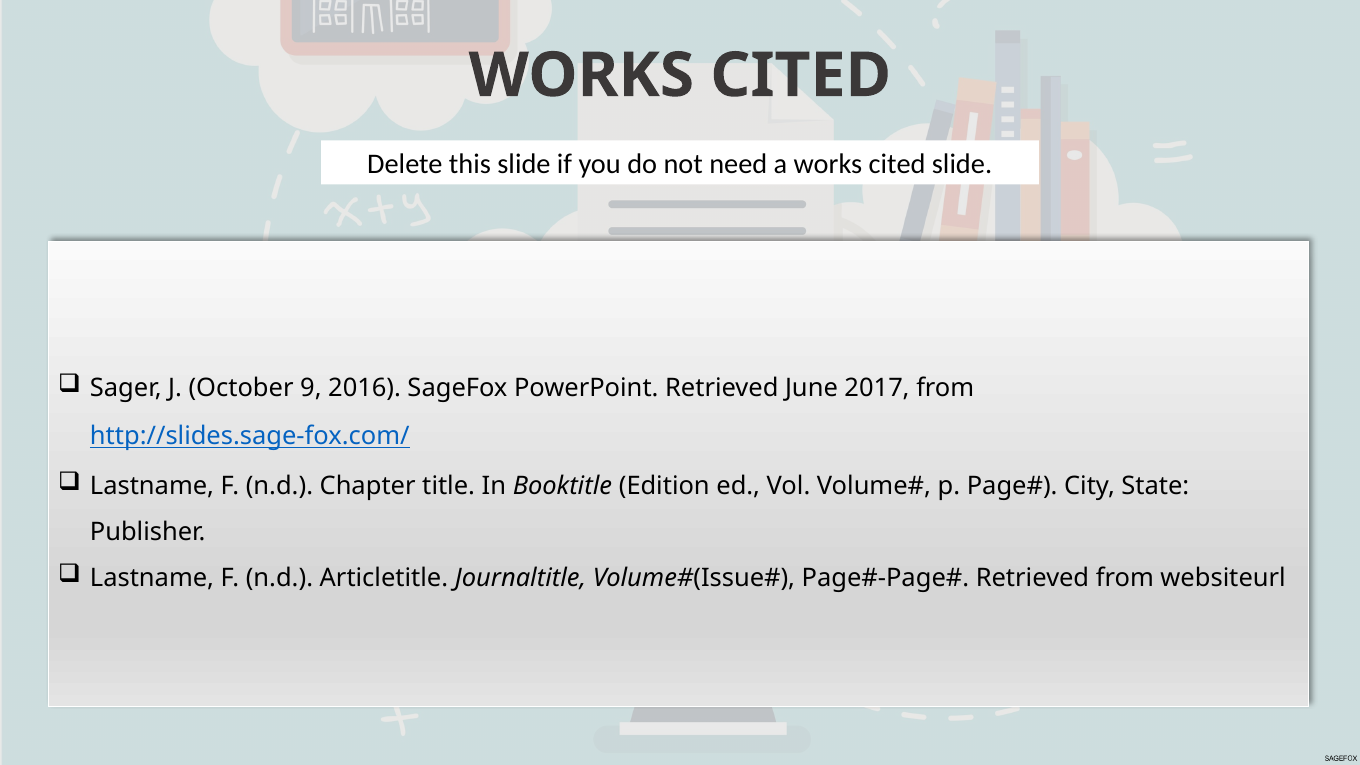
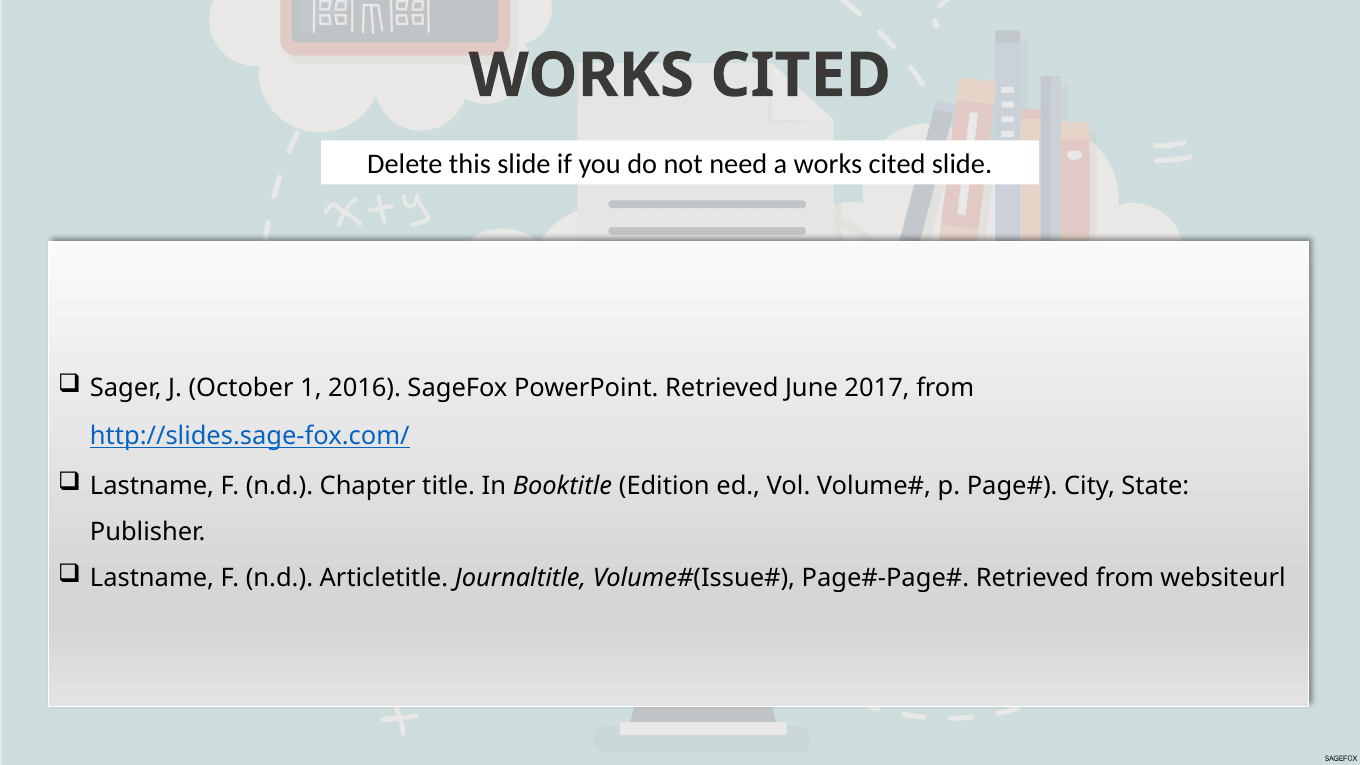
9: 9 -> 1 (311, 388)
